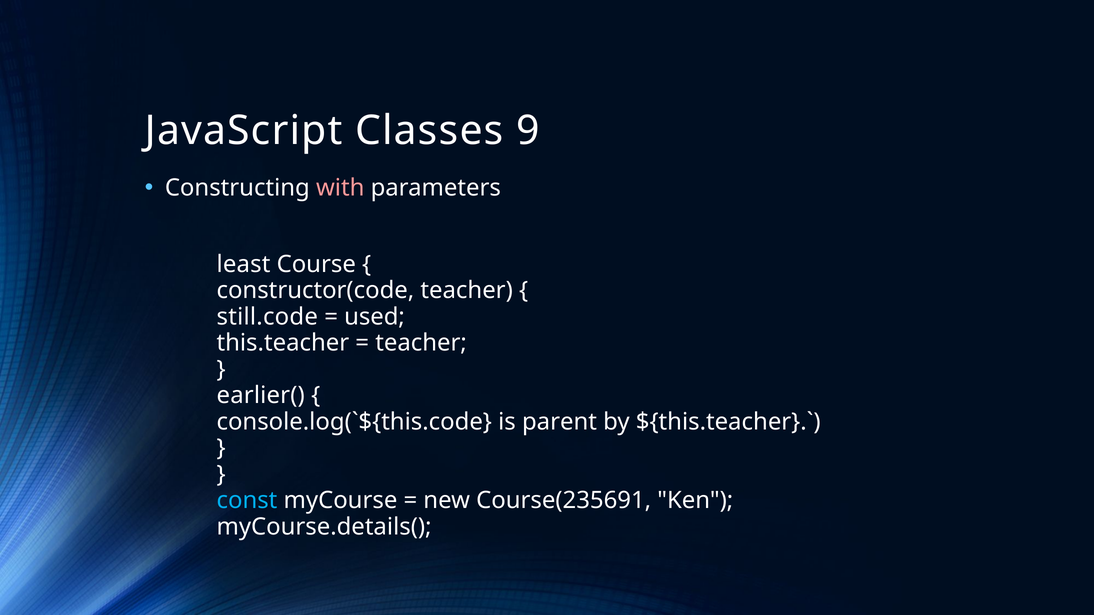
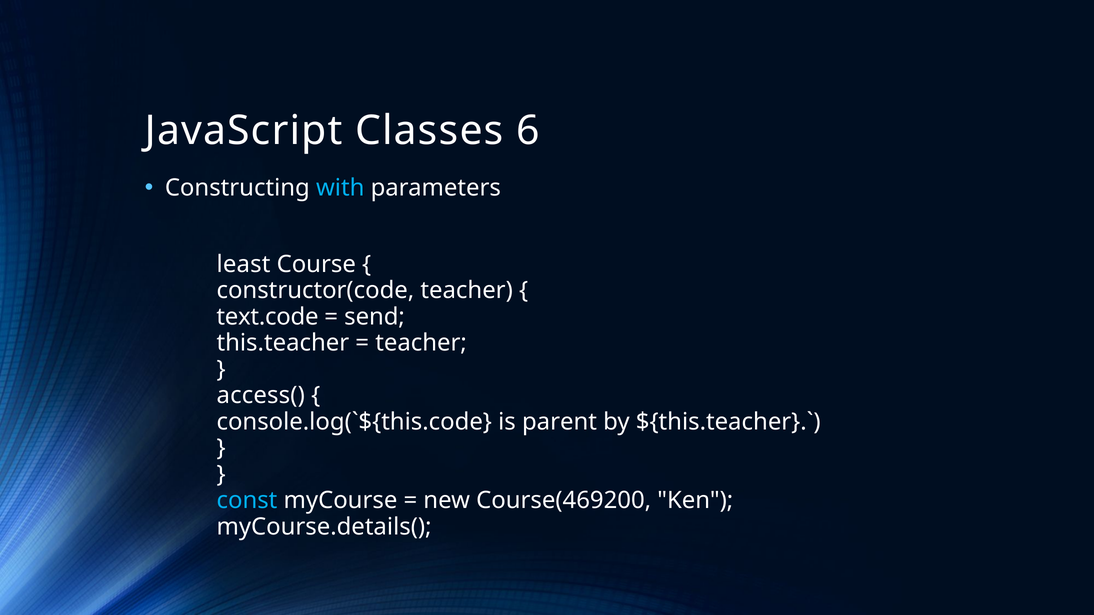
9: 9 -> 6 (528, 131)
with colour: pink -> light blue (340, 188)
still.code: still.code -> text.code (267, 317)
used: used -> send (375, 317)
earlier(: earlier( -> access( (261, 396)
Course(235691: Course(235691 -> Course(469200 (564, 501)
